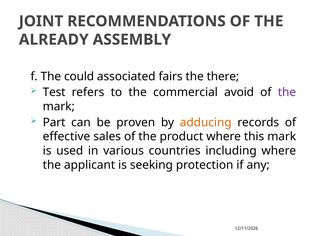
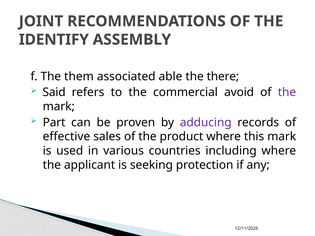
ALREADY: ALREADY -> IDENTIFY (54, 40)
could: could -> them (79, 76)
fairs: fairs -> able (170, 76)
Test: Test -> Said (54, 92)
adducing colour: orange -> purple (206, 122)
